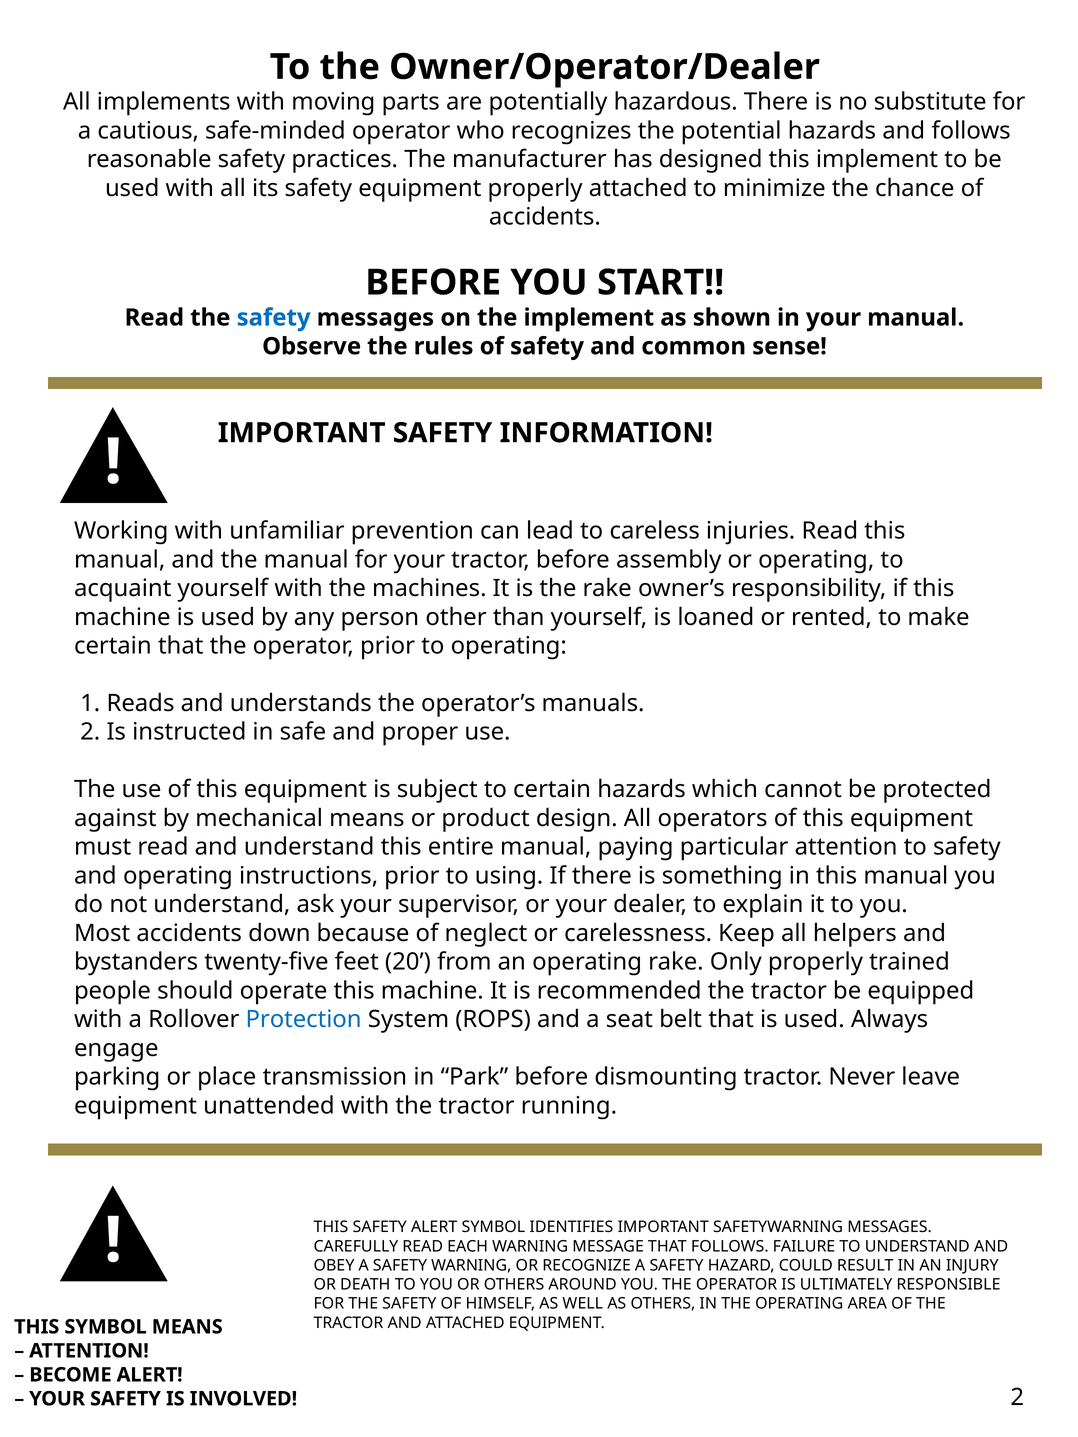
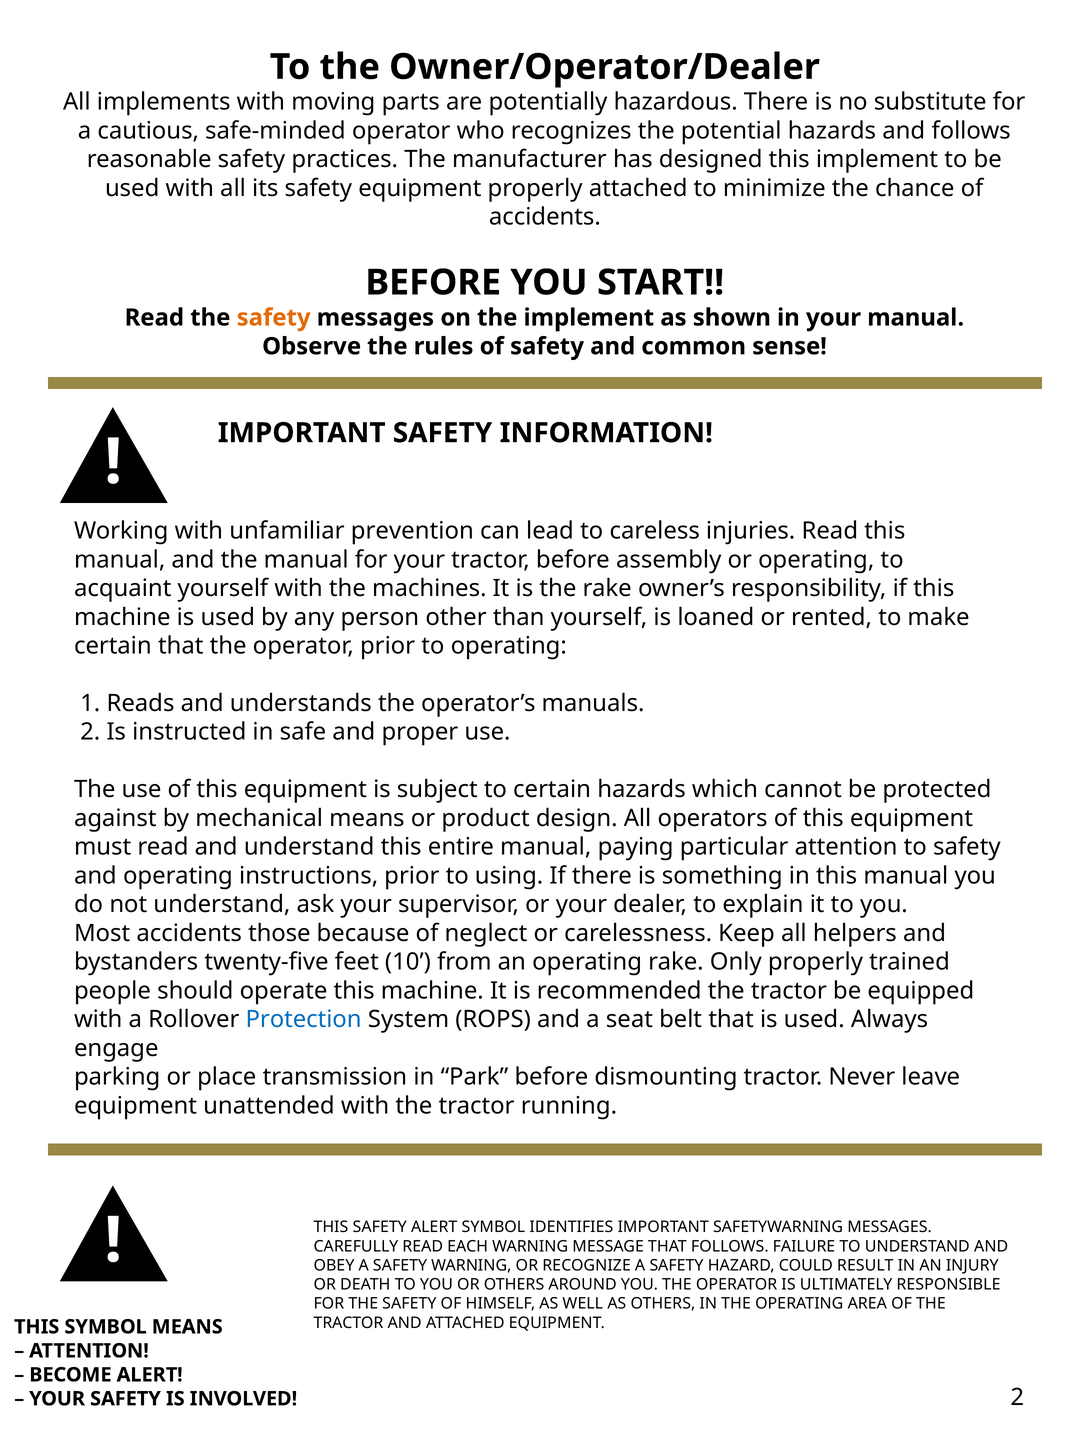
safety colour: blue -> orange (274, 318)
down: down -> those (279, 933)
20: 20 -> 10 (408, 962)
